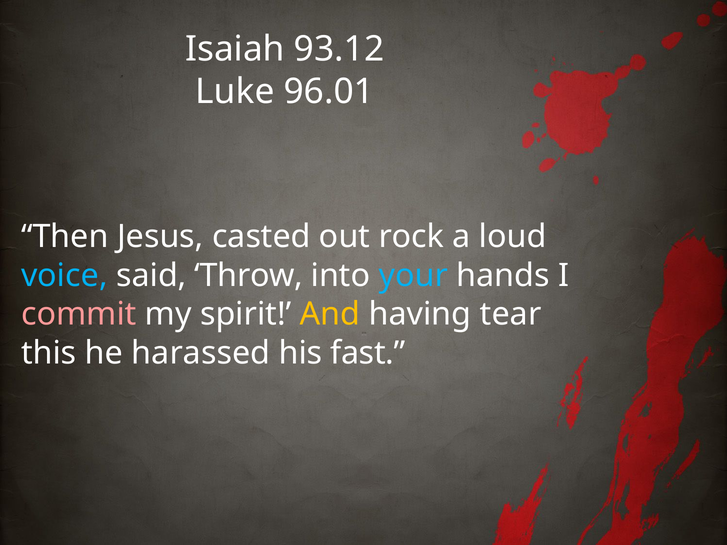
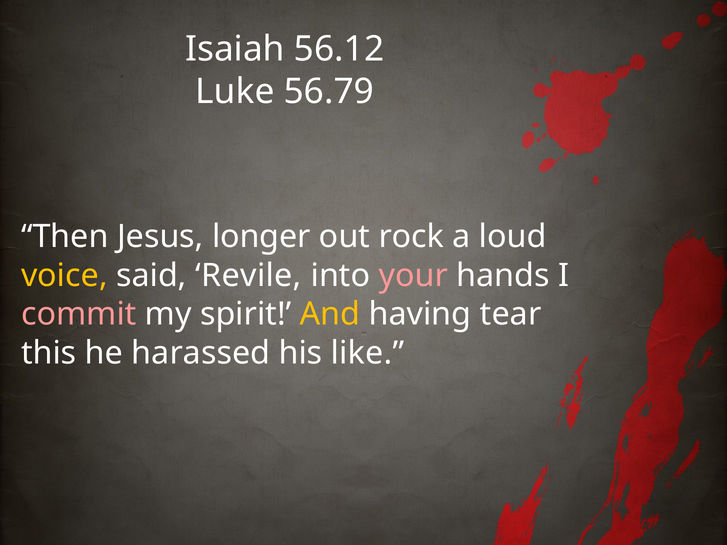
93.12: 93.12 -> 56.12 (339, 49)
96.01: 96.01 -> 56.79 (329, 92)
casted: casted -> longer (261, 237)
voice colour: light blue -> yellow (64, 276)
Throw: Throw -> Revile (248, 276)
your colour: light blue -> pink (413, 276)
fast: fast -> like (368, 353)
